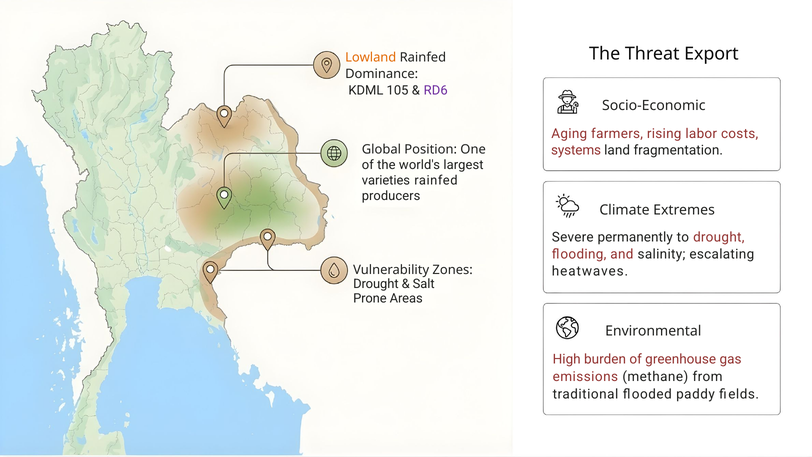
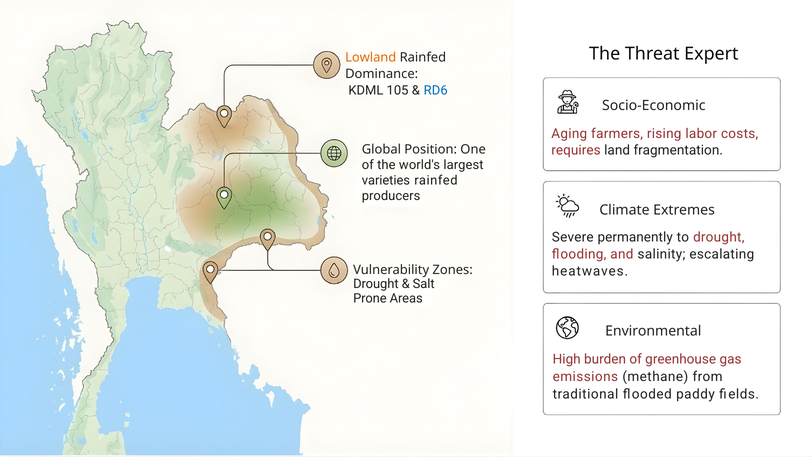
Export: Export -> Expert (711, 54)
RD6 colour: purple -> blue (436, 90)
systems: systems -> requires (576, 150)
